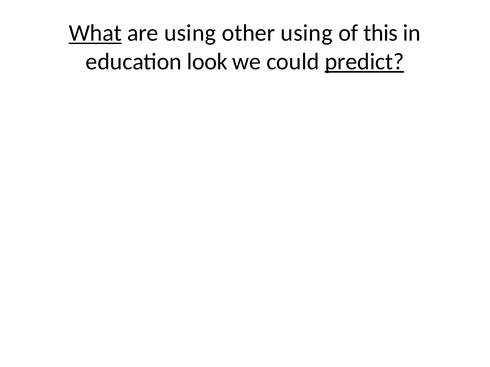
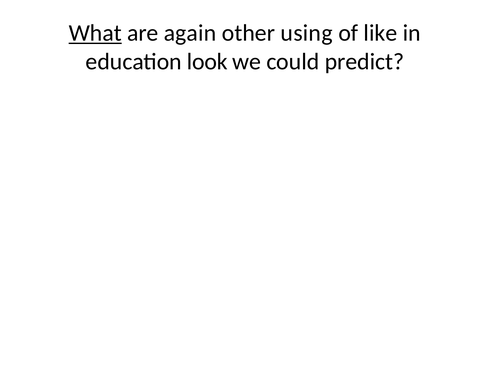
are using: using -> again (190, 33)
this: this -> like (380, 33)
predict underline: present -> none (364, 62)
